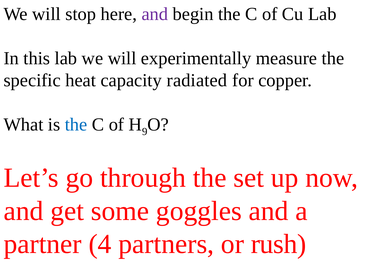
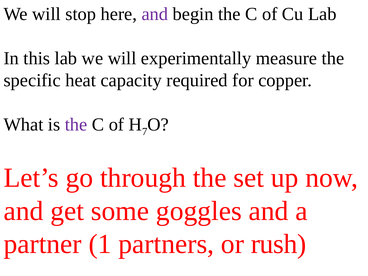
radiated: radiated -> required (197, 80)
the colour: blue -> purple (76, 125)
9: 9 -> 7 (145, 132)
4: 4 -> 1 (100, 244)
